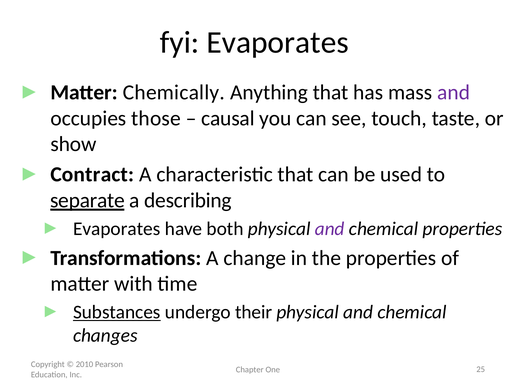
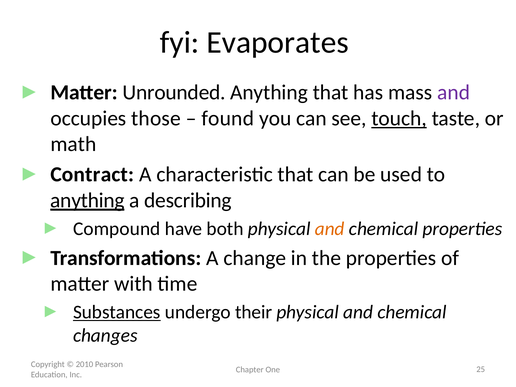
Chemically: Chemically -> Unrounded (174, 93)
causal: causal -> found (228, 118)
touch underline: none -> present (399, 118)
show: show -> math (73, 144)
separate: separate -> anything (87, 200)
Evaporates: Evaporates -> Compound (117, 229)
and colour: purple -> orange (330, 229)
